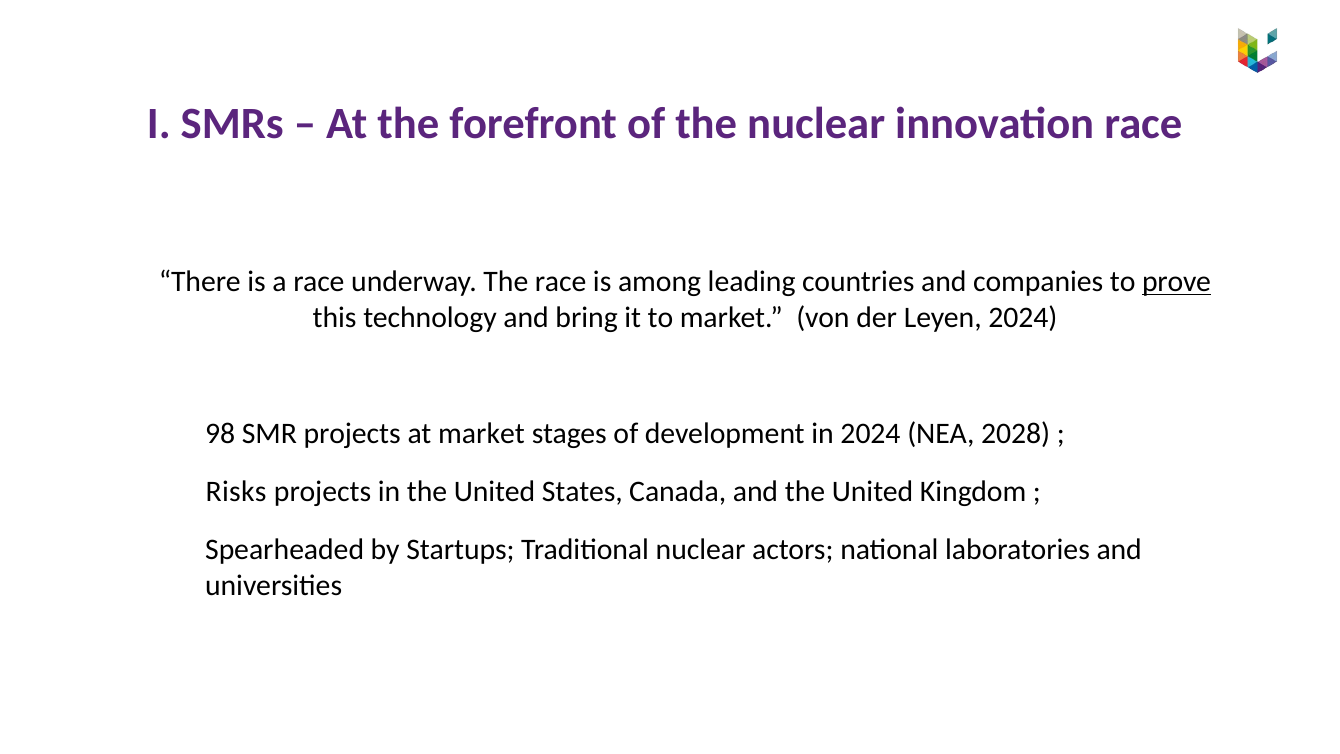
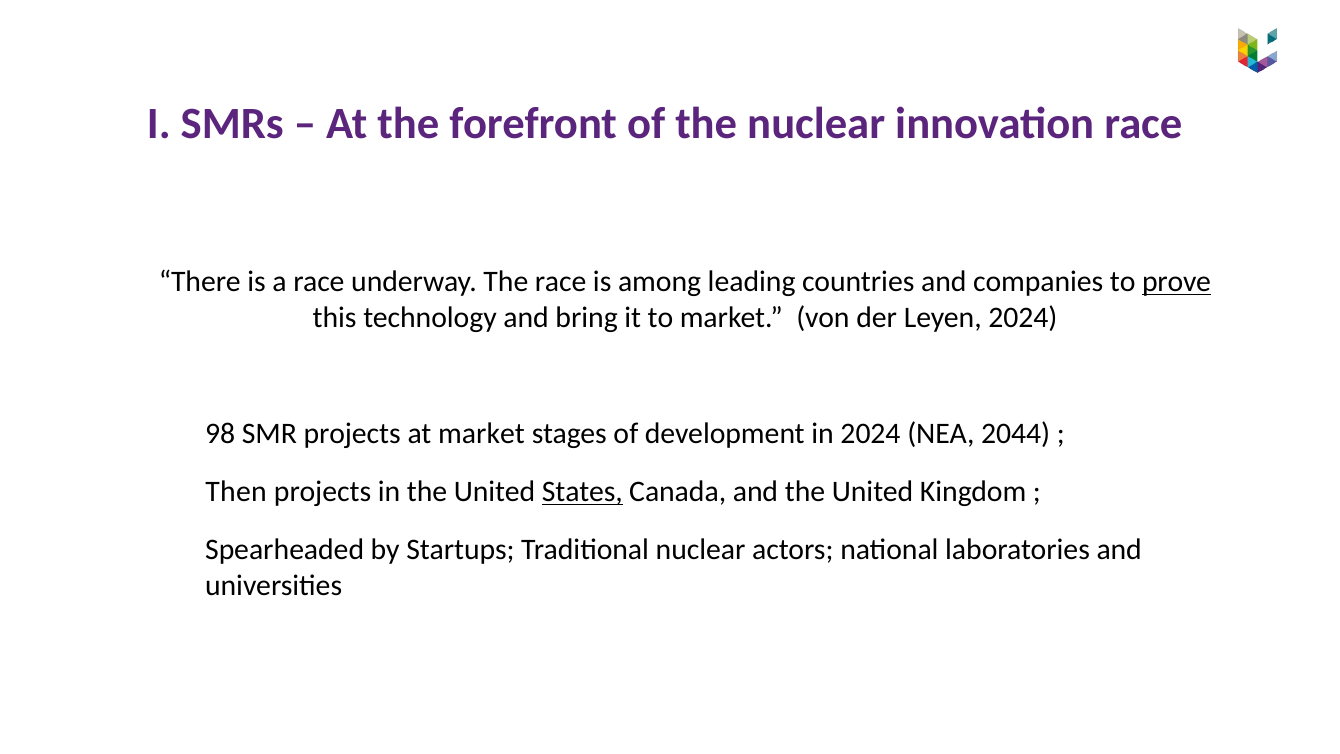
2028: 2028 -> 2044 (1016, 433)
Risks: Risks -> Then (236, 492)
States underline: none -> present (582, 492)
